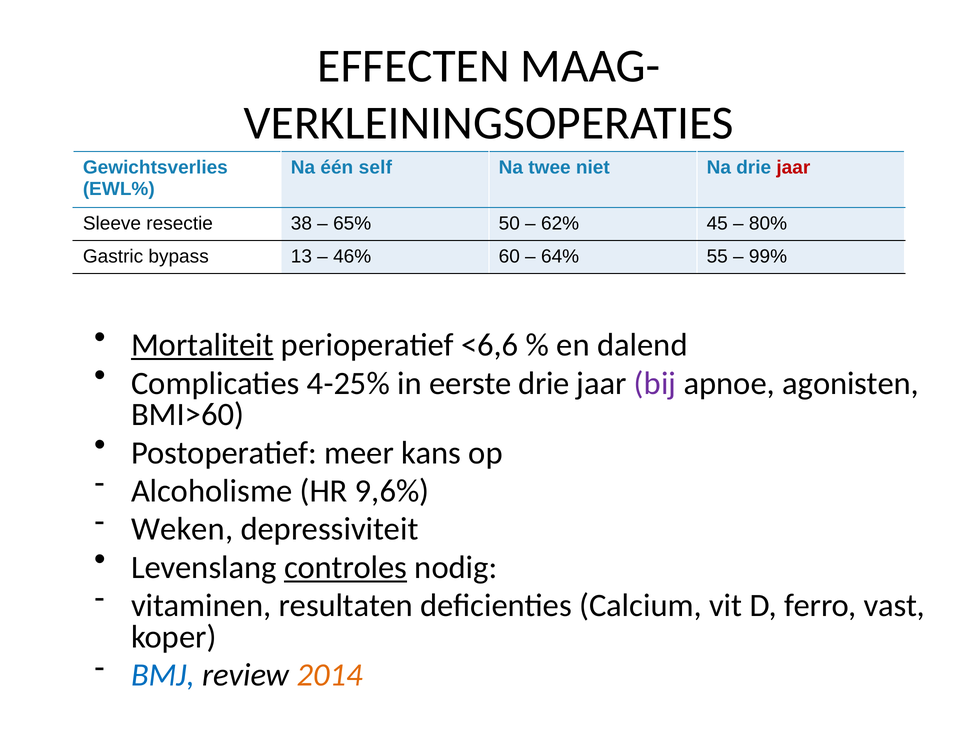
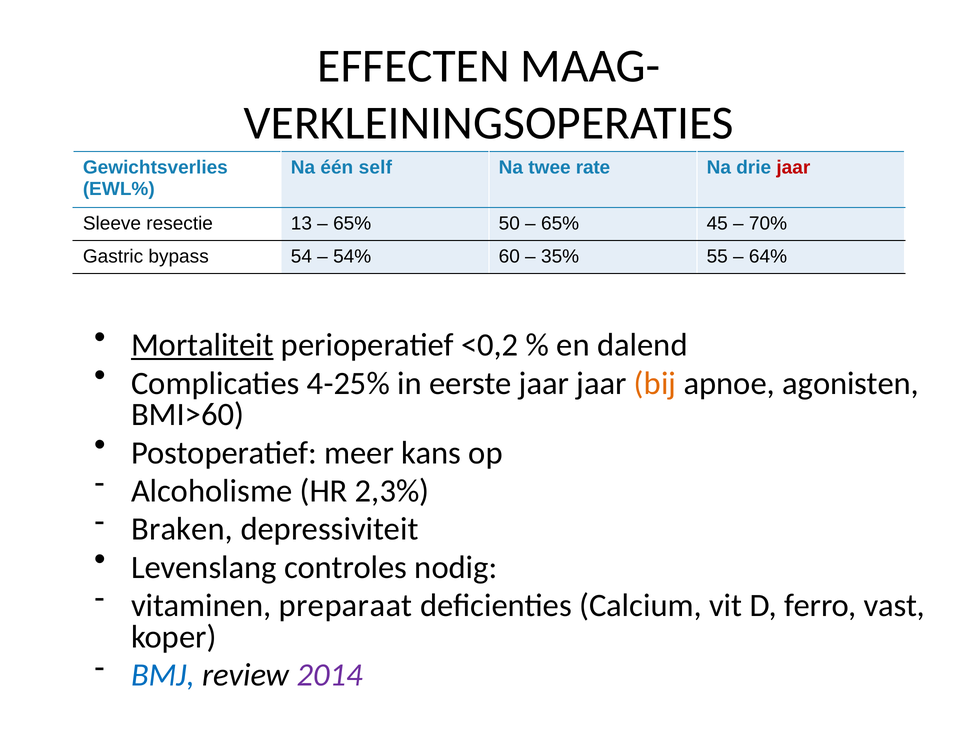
niet: niet -> rate (593, 168)
38: 38 -> 13 (301, 224)
62%: 62% -> 65% (560, 224)
80%: 80% -> 70% (768, 224)
13: 13 -> 54 (301, 257)
46%: 46% -> 54% (352, 257)
64%: 64% -> 35% (560, 257)
99%: 99% -> 64% (768, 257)
<6,6: <6,6 -> <0,2 (490, 345)
eerste drie: drie -> jaar (544, 384)
bij colour: purple -> orange (655, 384)
9,6%: 9,6% -> 2,3% (392, 491)
Weken: Weken -> Braken (182, 530)
controles underline: present -> none (346, 568)
resultaten: resultaten -> preparaat (346, 606)
2014 colour: orange -> purple (330, 676)
